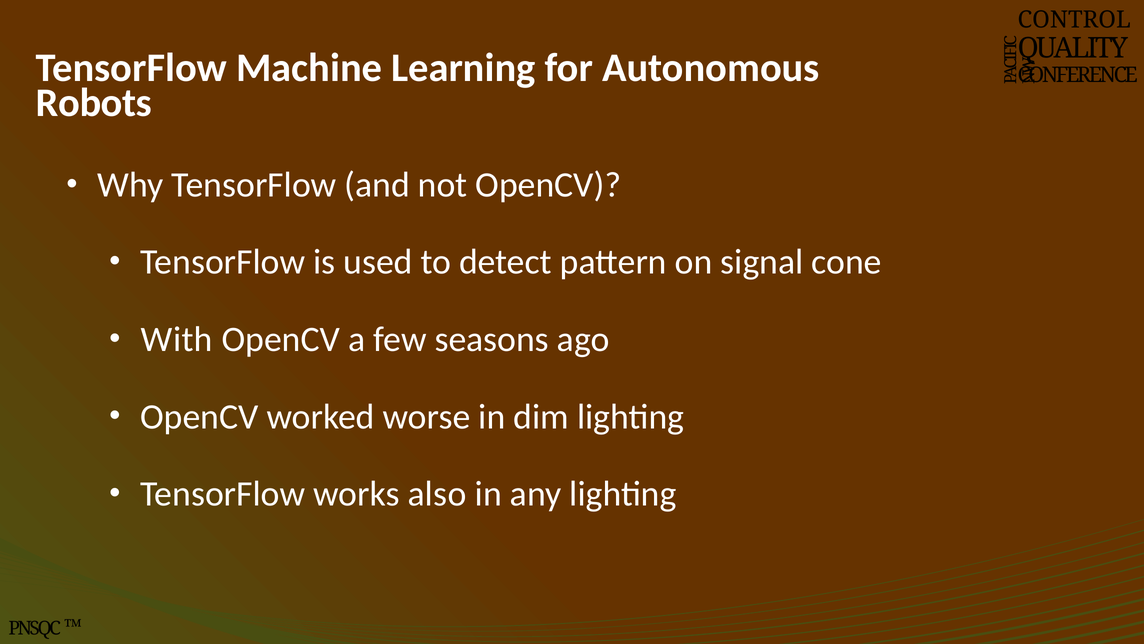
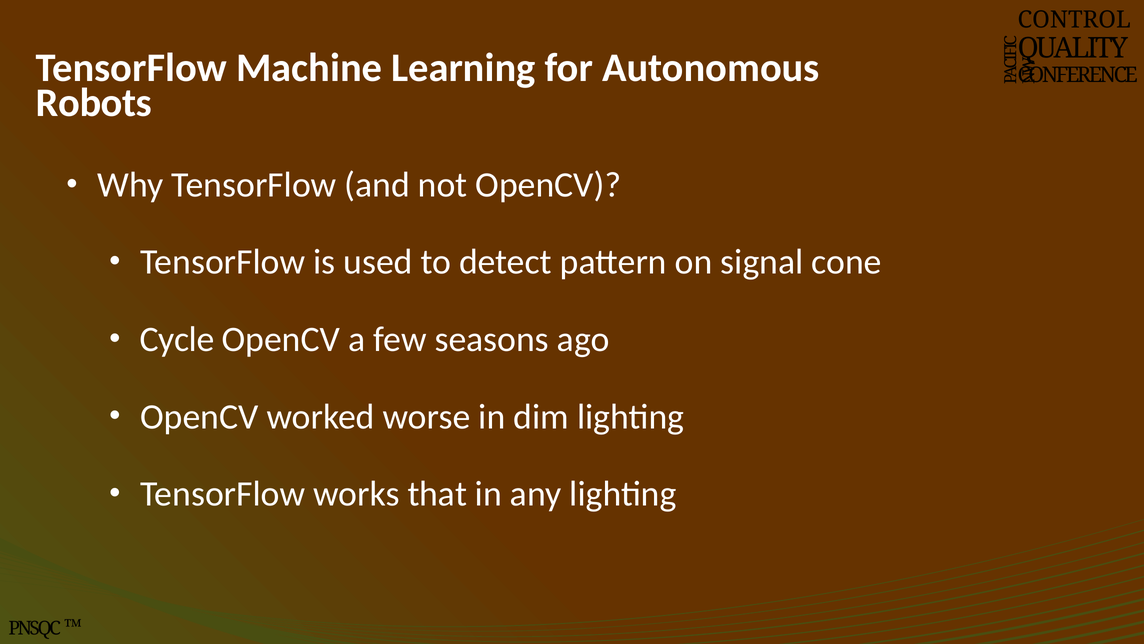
With: With -> Cycle (177, 339)
also: also -> that (437, 494)
